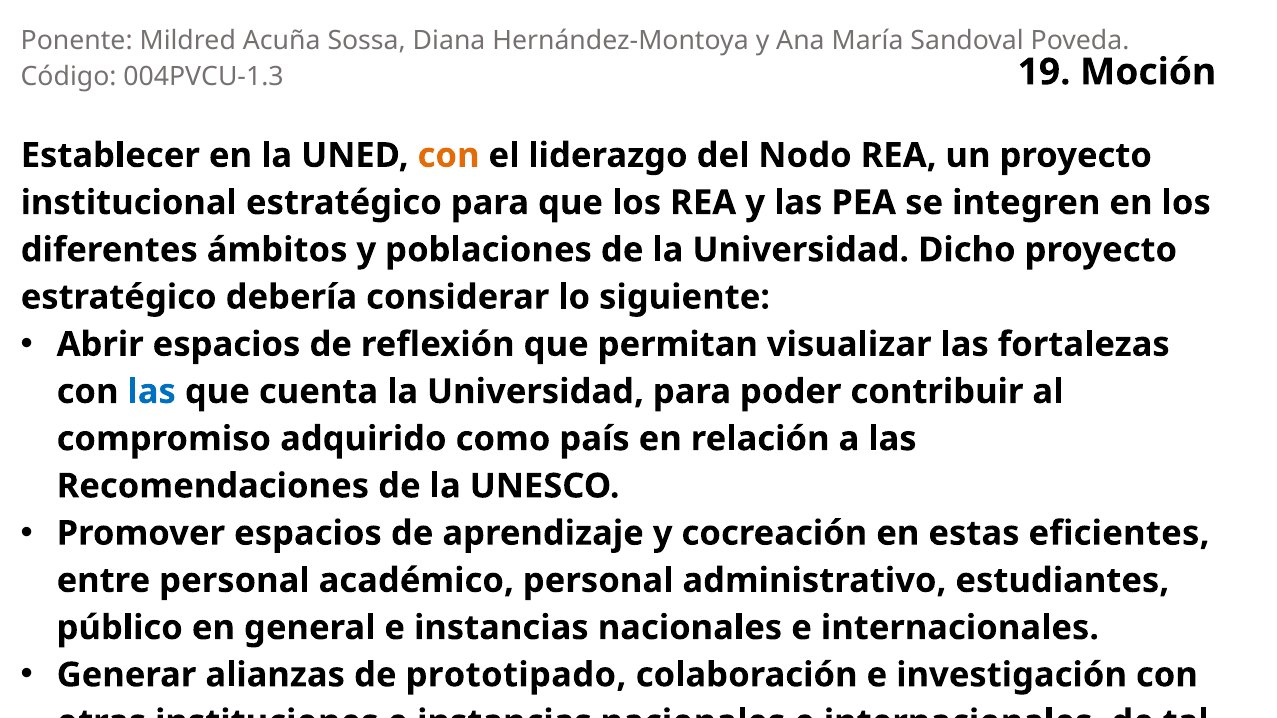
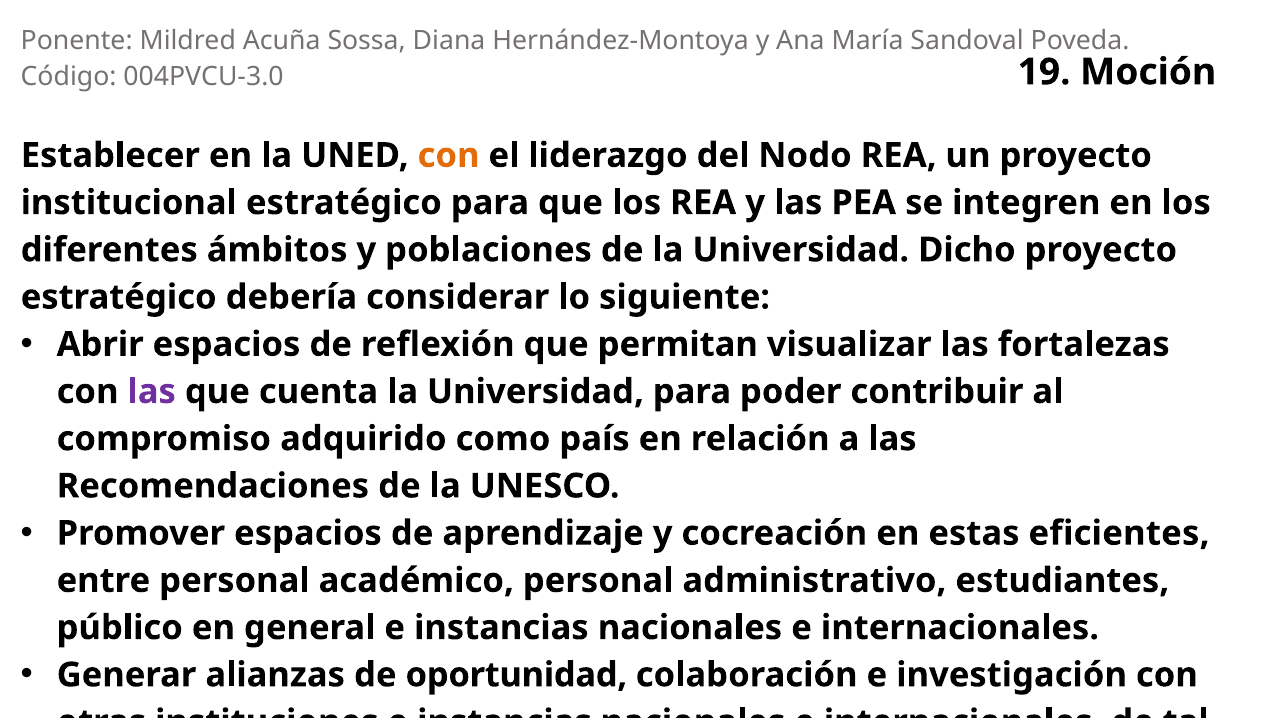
004PVCU-1.3: 004PVCU-1.3 -> 004PVCU-3.0 (204, 77)
las colour: blue -> purple (152, 392)
prototipado: prototipado -> oportunidad (516, 675)
